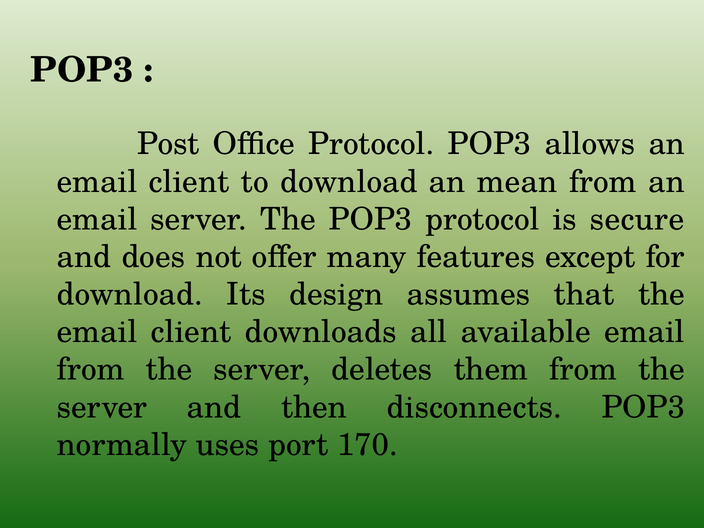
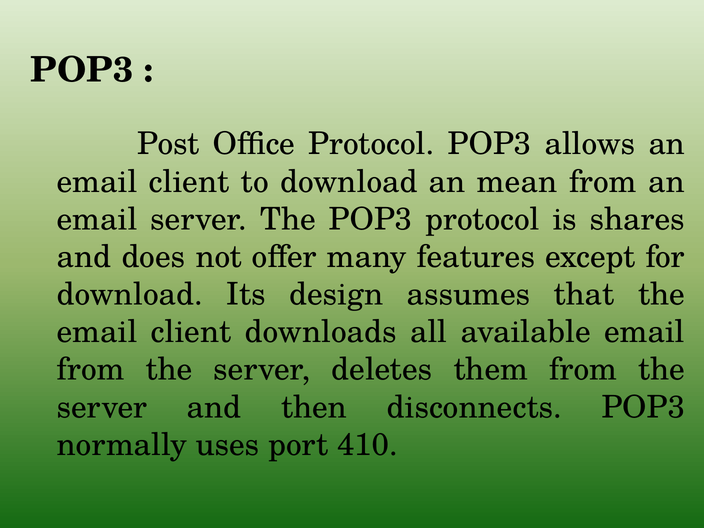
secure: secure -> shares (637, 219)
170: 170 -> 410 (367, 445)
